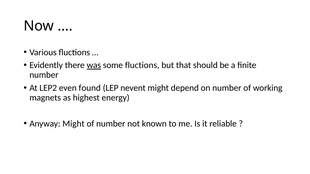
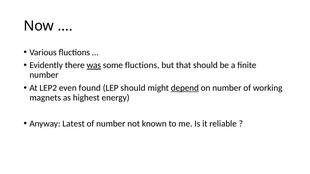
LEP nevent: nevent -> should (133, 88)
depend underline: none -> present (185, 88)
Anyway Might: Might -> Latest (74, 124)
